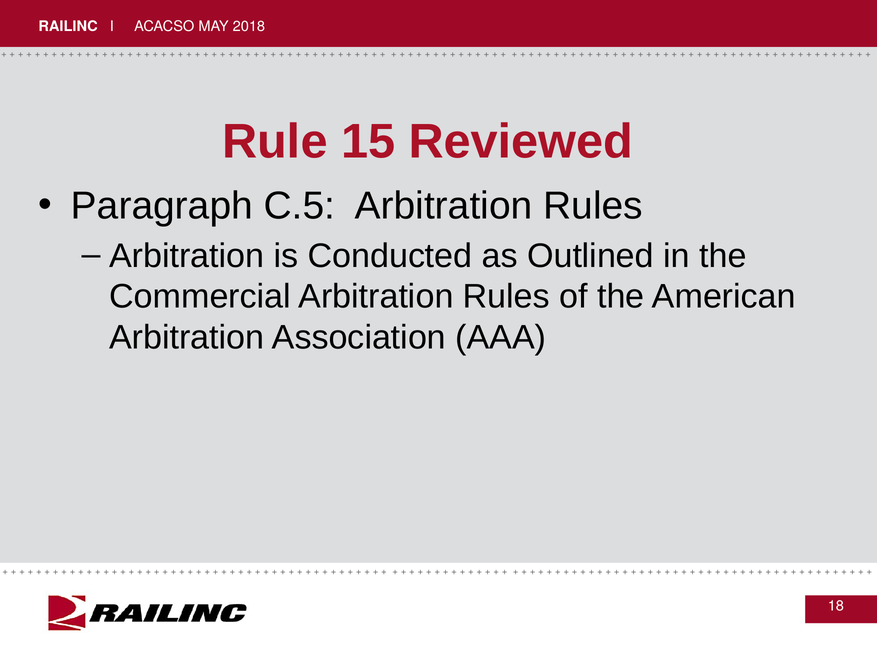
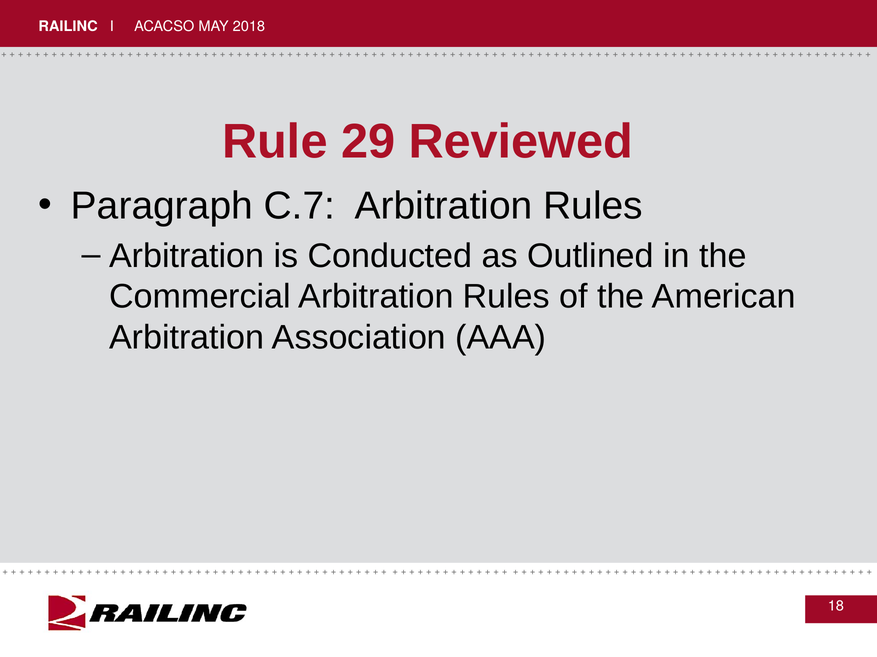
15: 15 -> 29 (368, 142)
C.5: C.5 -> C.7 (300, 206)
